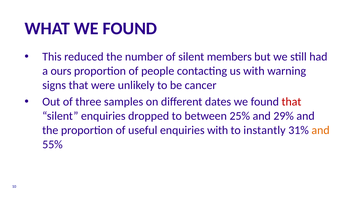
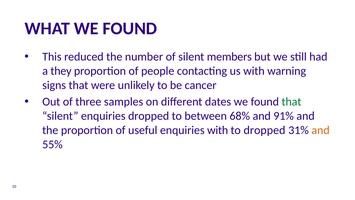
ours: ours -> they (61, 71)
that colour: red -> green (291, 102)
25%: 25% -> 68% (240, 116)
29%: 29% -> 91% (284, 116)
to instantly: instantly -> dropped (264, 130)
